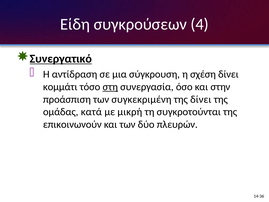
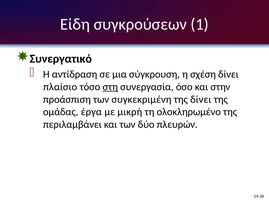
4: 4 -> 1 (200, 24)
Συνεργατικό underline: present -> none (61, 59)
κομμάτι: κομμάτι -> πλαίσιο (60, 87)
κατά: κατά -> έργα (91, 112)
συγκροτούνται: συγκροτούνται -> ολοκληρωμένο (189, 112)
επικοινωνούν: επικοινωνούν -> περιλαμβάνει (72, 124)
